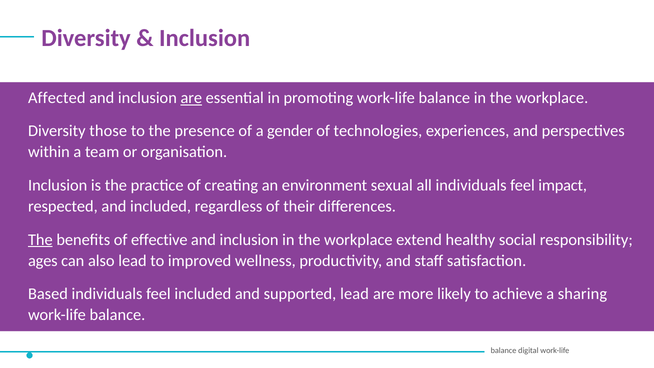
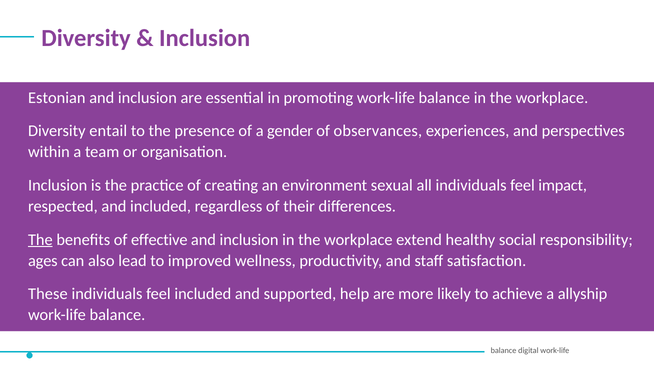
Affected: Affected -> Estonian (57, 98)
are underline: present -> none (191, 98)
those: those -> entail (108, 131)
technologies: technologies -> observances (378, 131)
Based: Based -> These (48, 294)
supported lead: lead -> help (355, 294)
sharing: sharing -> allyship (583, 294)
